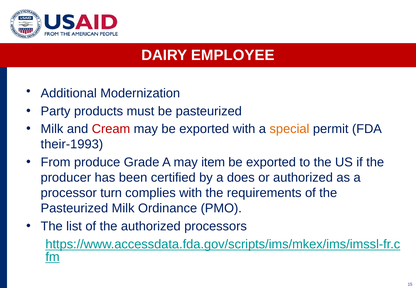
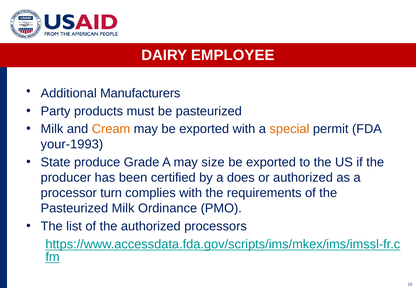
Modernization: Modernization -> Manufacturers (140, 93)
Cream colour: red -> orange (111, 129)
their-1993: their-1993 -> your-1993 (72, 144)
From: From -> State (56, 162)
item: item -> size (213, 162)
